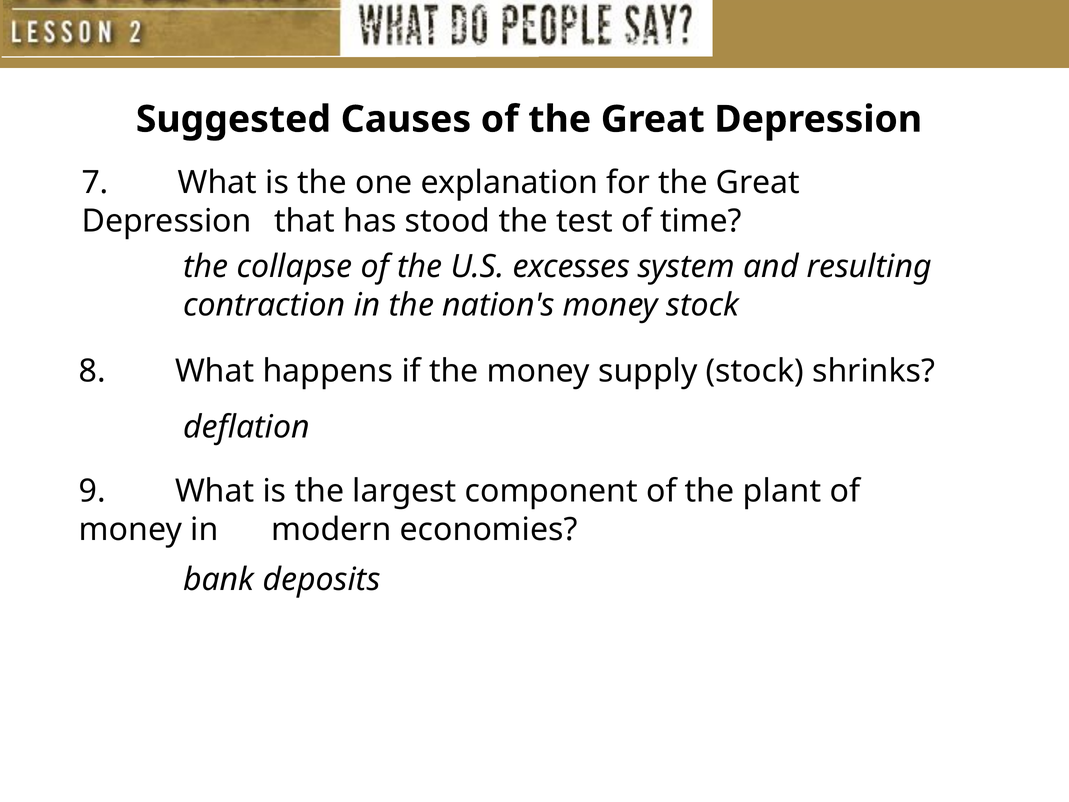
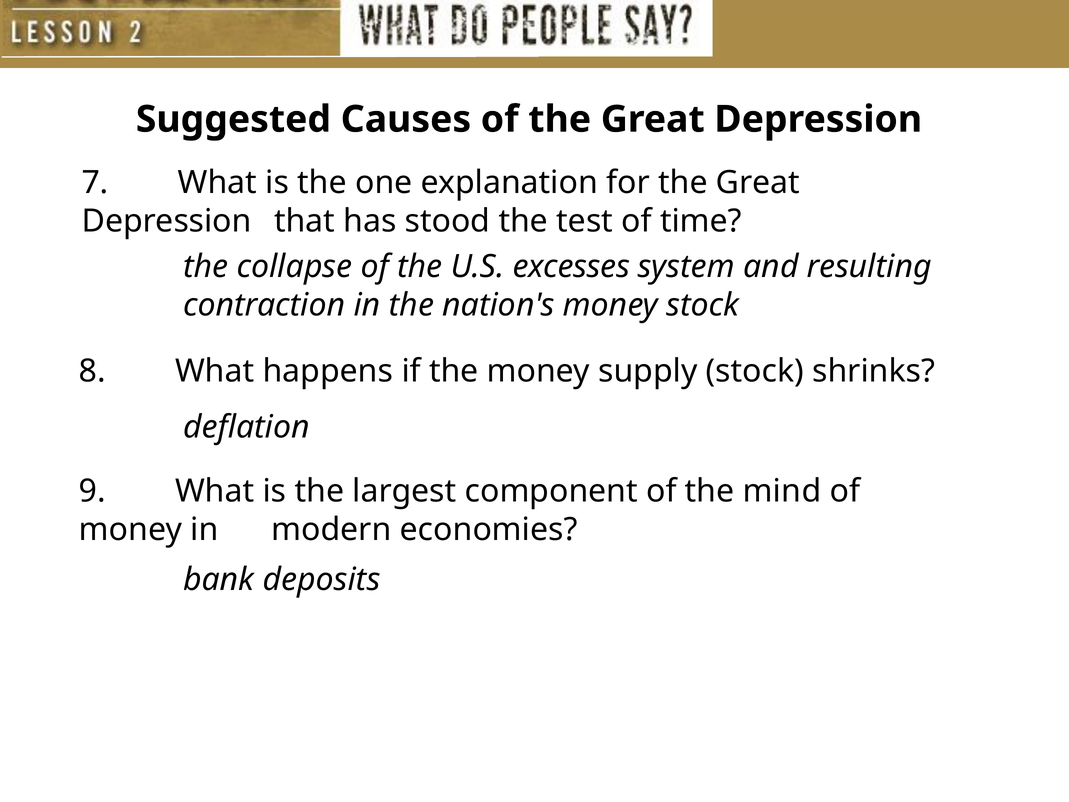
plant: plant -> mind (782, 491)
